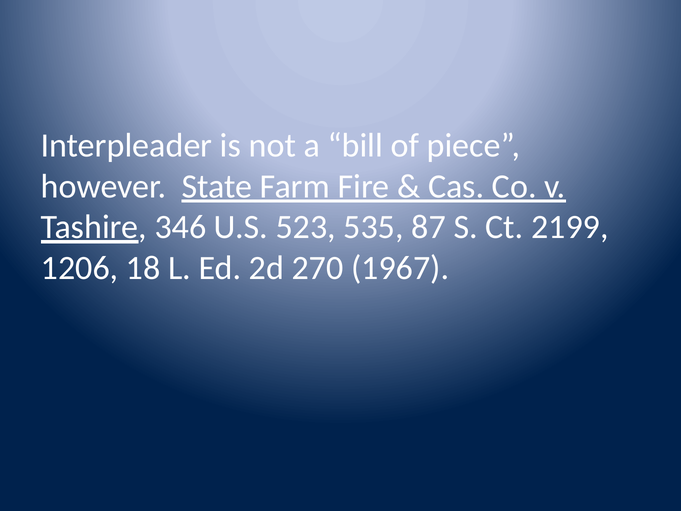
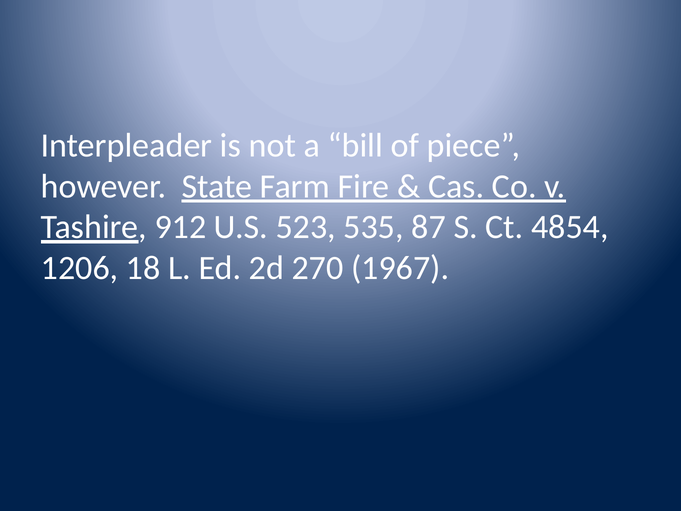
346: 346 -> 912 (180, 227)
2199: 2199 -> 4854 (570, 227)
